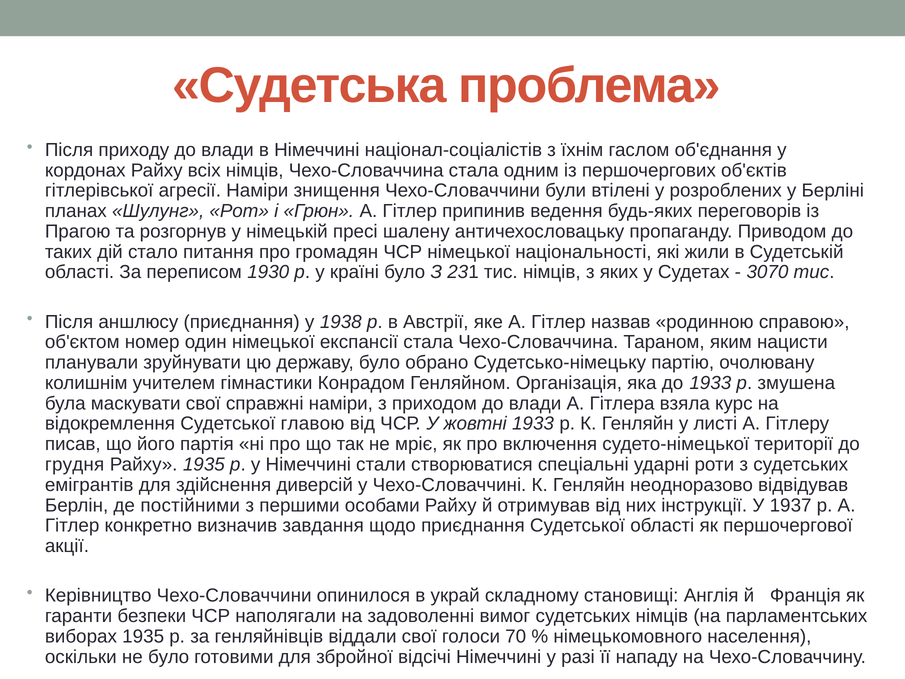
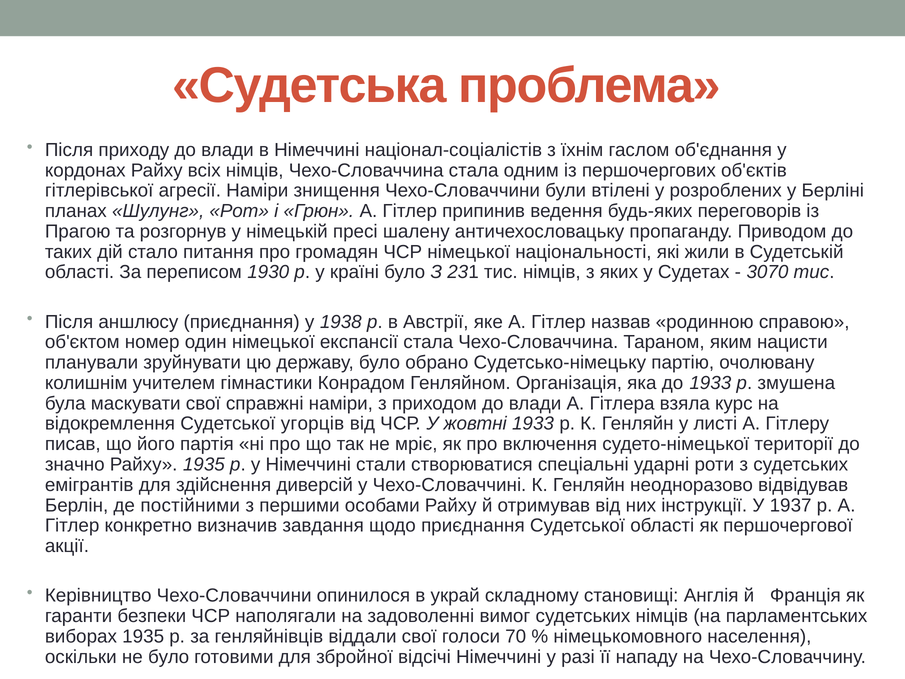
главою: главою -> угорців (313, 424)
грудня: грудня -> значно (75, 464)
